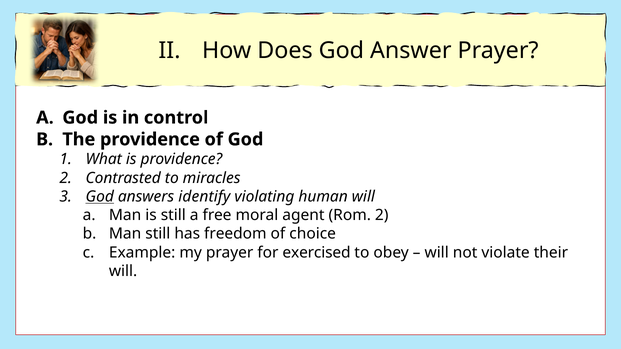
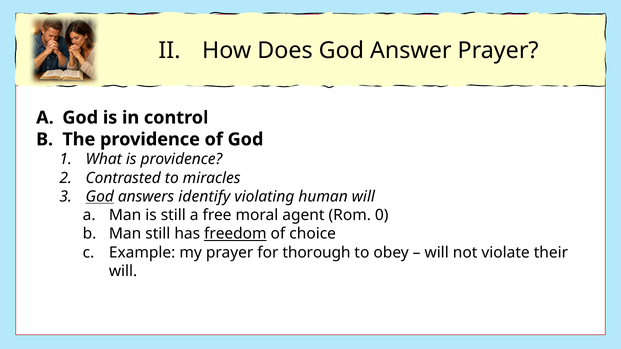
Rom 2: 2 -> 0 (382, 215)
freedom underline: none -> present (235, 234)
exercised: exercised -> thorough (317, 253)
